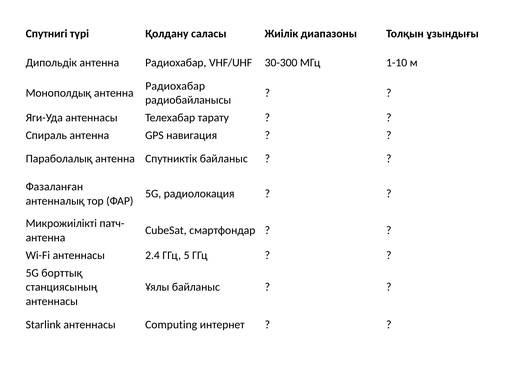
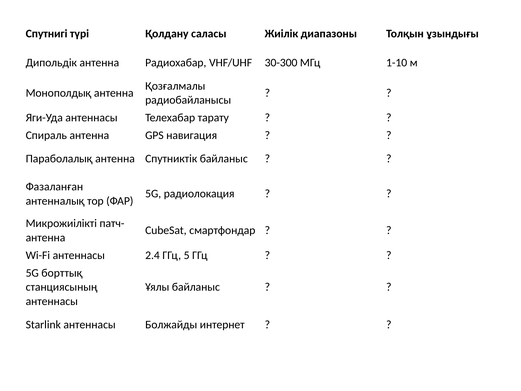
Радиохабар: Радиохабар -> Қозғалмалы (175, 86)
Computing: Computing -> Болжайды (171, 325)
